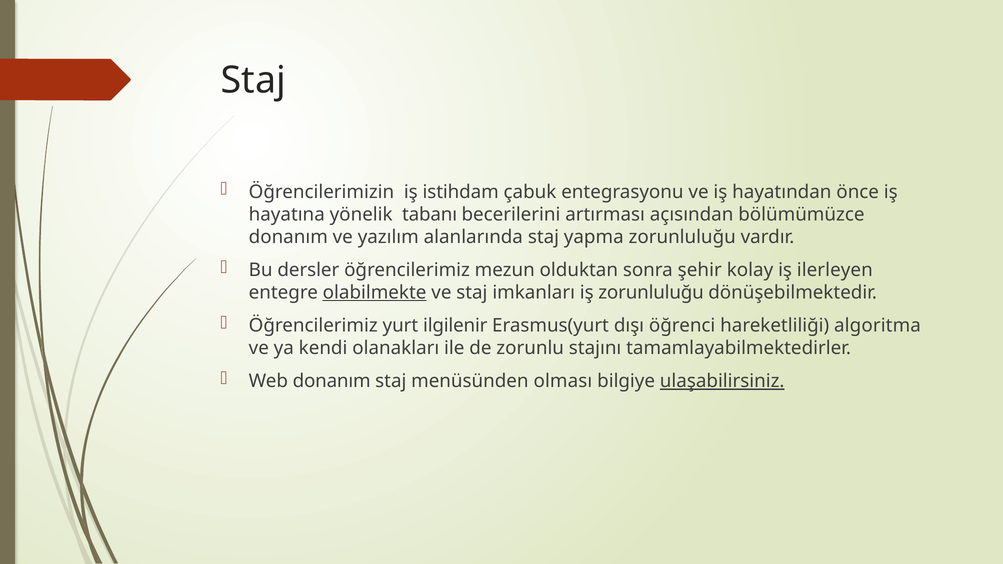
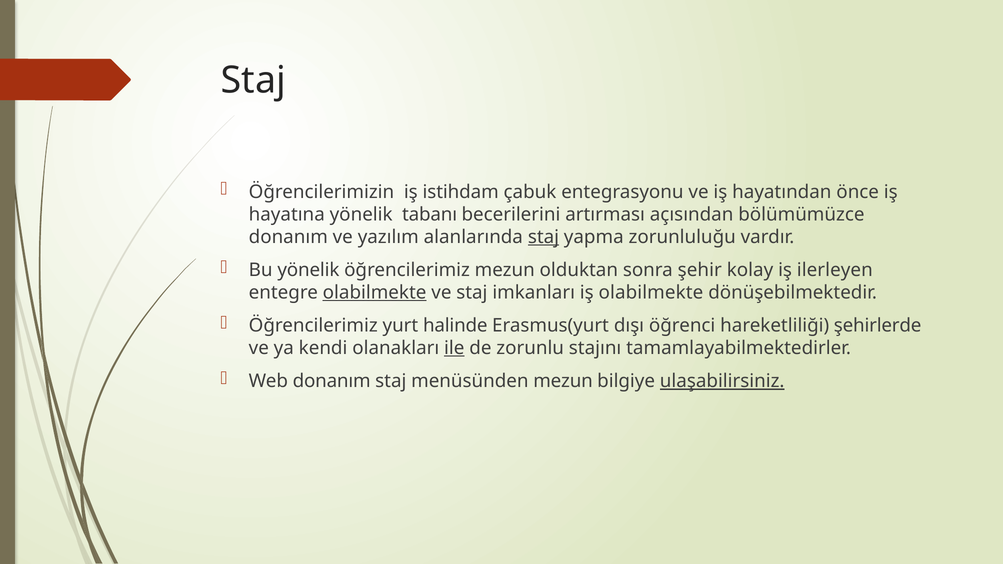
staj underline: none -> present (543, 237)
Bu dersler: dersler -> yönelik (308, 270)
iş zorunluluğu: zorunluluğu -> olabilmekte (651, 293)
ilgilenir: ilgilenir -> halinde (455, 326)
algoritma: algoritma -> şehirlerde (878, 326)
ile underline: none -> present (454, 348)
menüsünden olması: olması -> mezun (563, 381)
